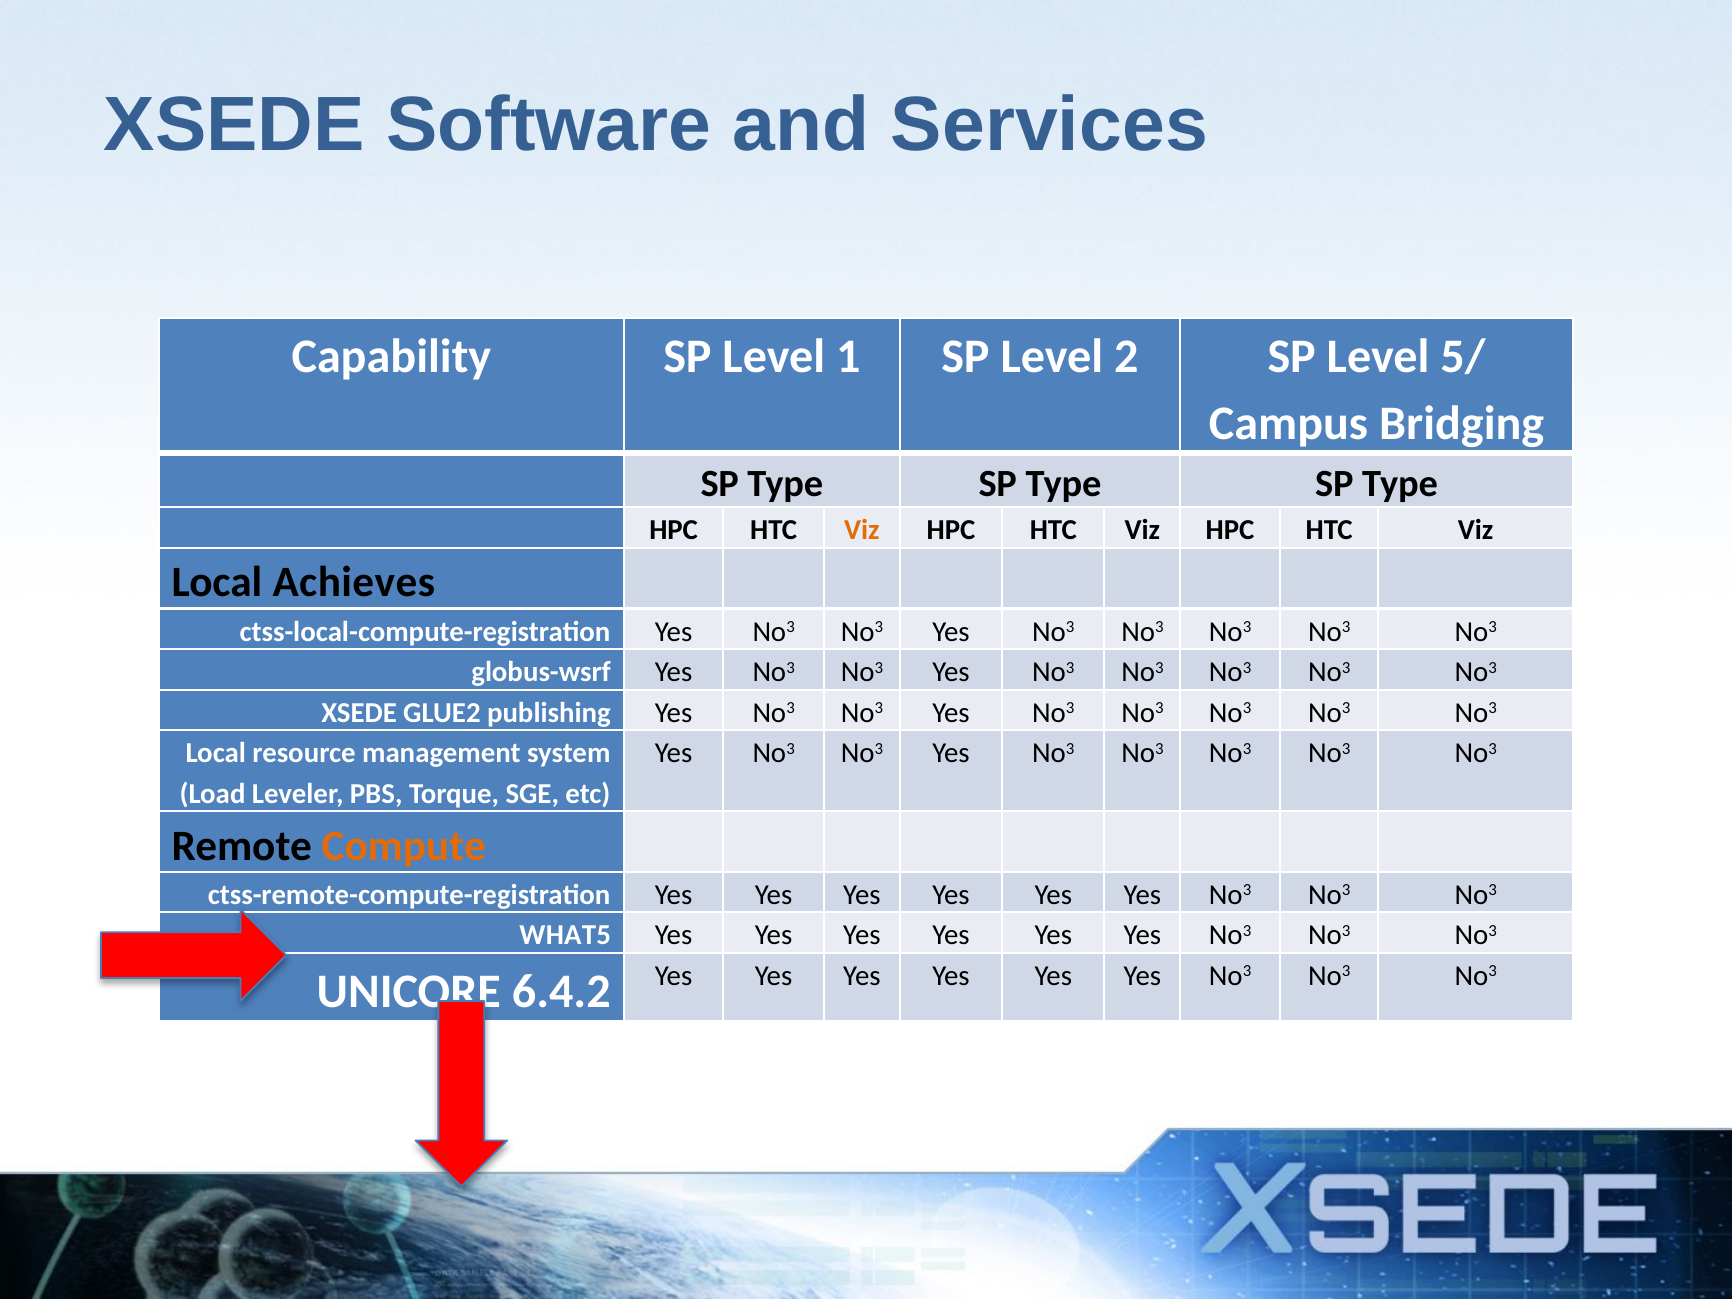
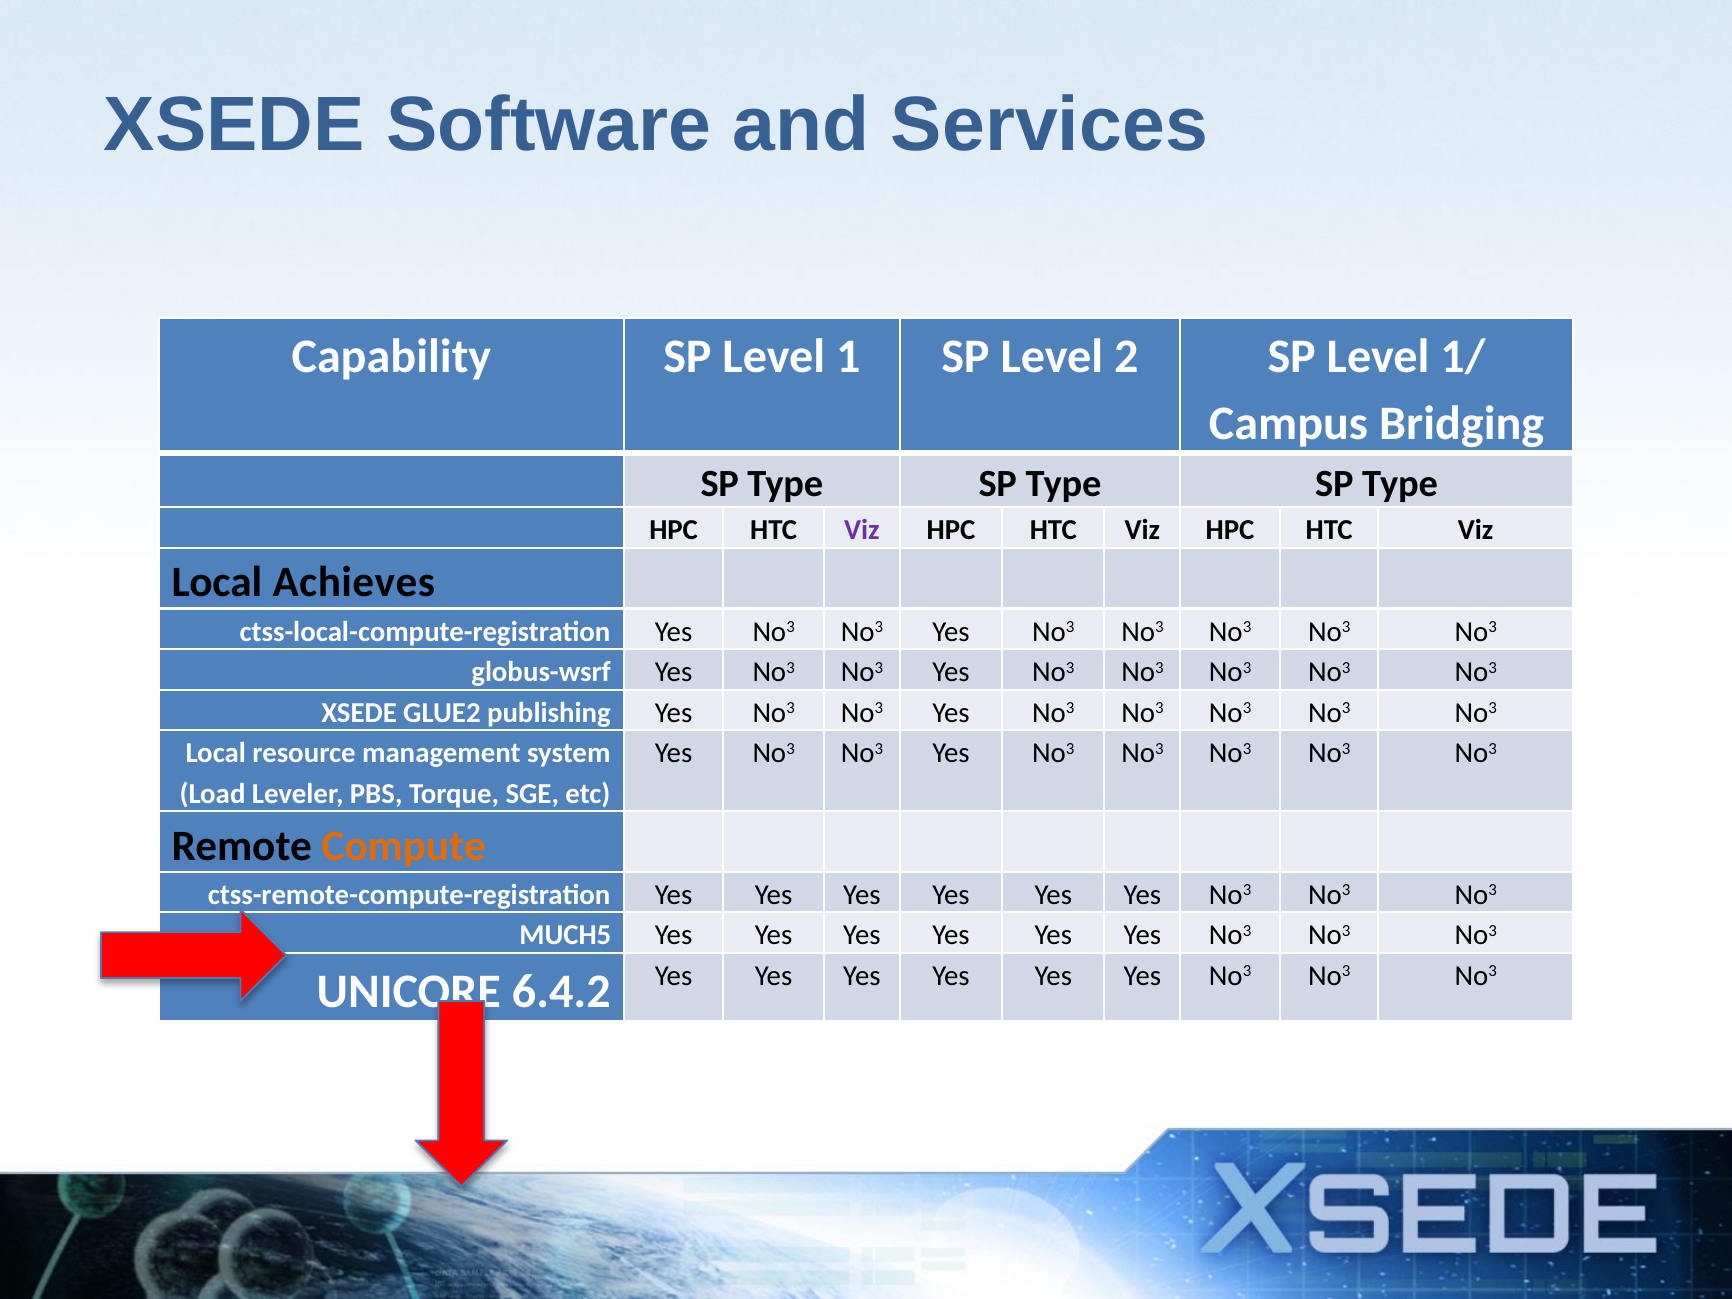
5/: 5/ -> 1/ (1463, 356)
Viz colour: orange -> purple (862, 530)
WHAT5: WHAT5 -> MUCH5 (565, 935)
